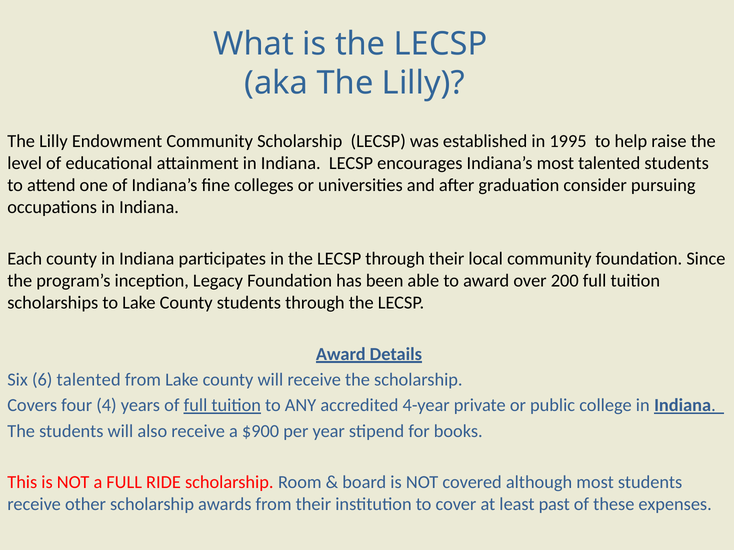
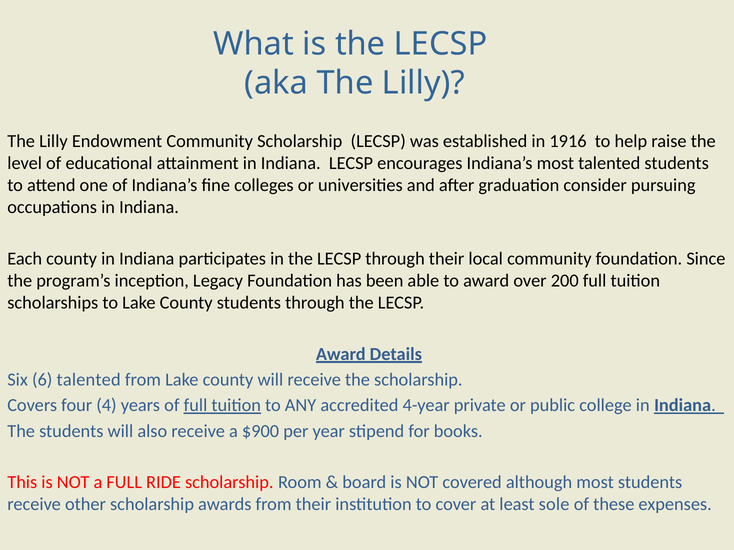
1995: 1995 -> 1916 (568, 141)
past: past -> sole (554, 505)
